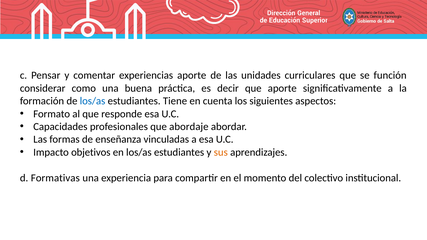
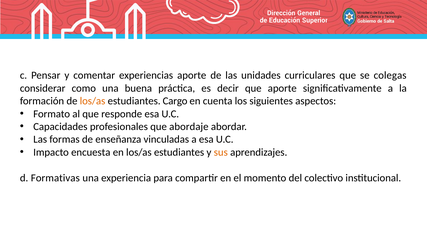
función: función -> colegas (390, 76)
los/as colour: blue -> orange (93, 101)
Tiene: Tiene -> Cargo (175, 101)
objetivos: objetivos -> encuesta (91, 152)
